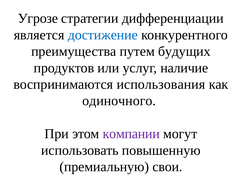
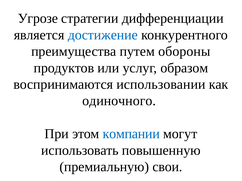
будущих: будущих -> обороны (184, 52)
наличие: наличие -> образом (184, 68)
использования: использования -> использовании (161, 85)
компании colour: purple -> blue (131, 134)
